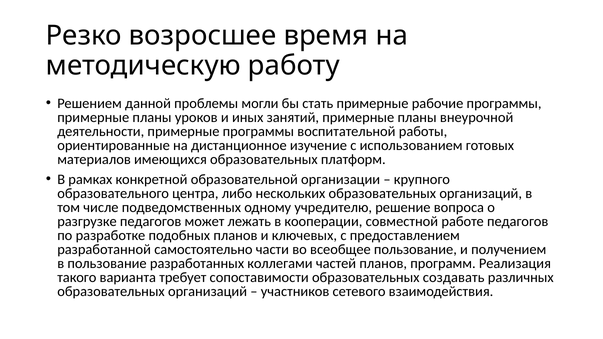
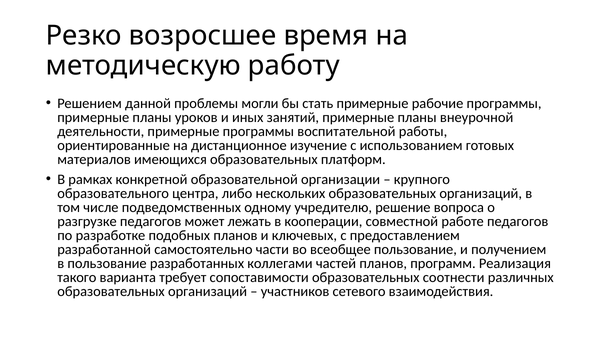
создавать: создавать -> соотнести (454, 278)
